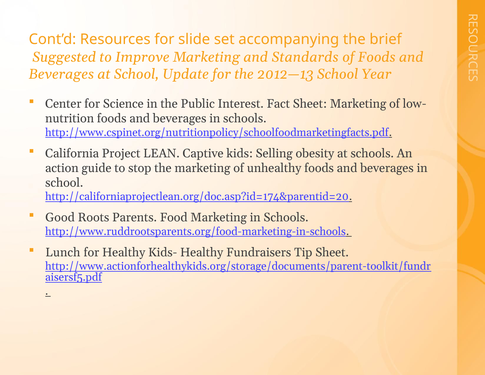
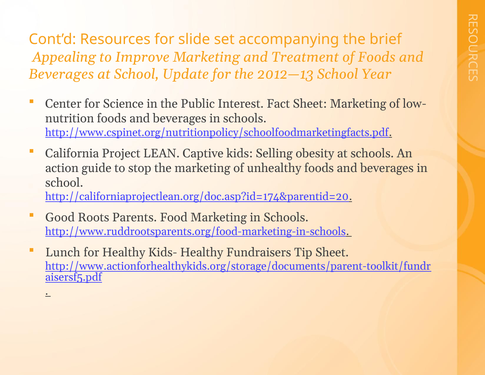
Suggested: Suggested -> Appealing (64, 57)
Standards: Standards -> Treatment (305, 57)
